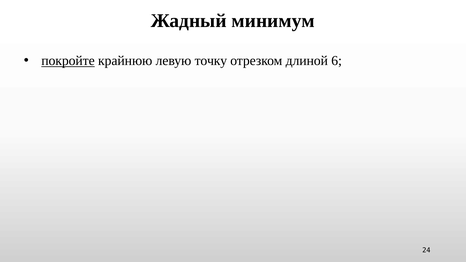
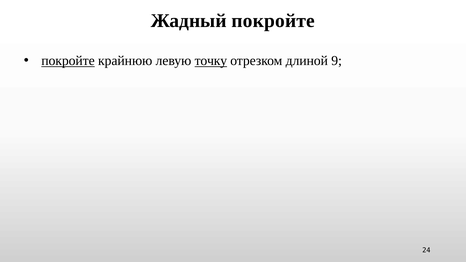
Жадный минимум: минимум -> покройте (273, 21)
точку underline: none -> present (211, 61)
6: 6 -> 9 (337, 61)
